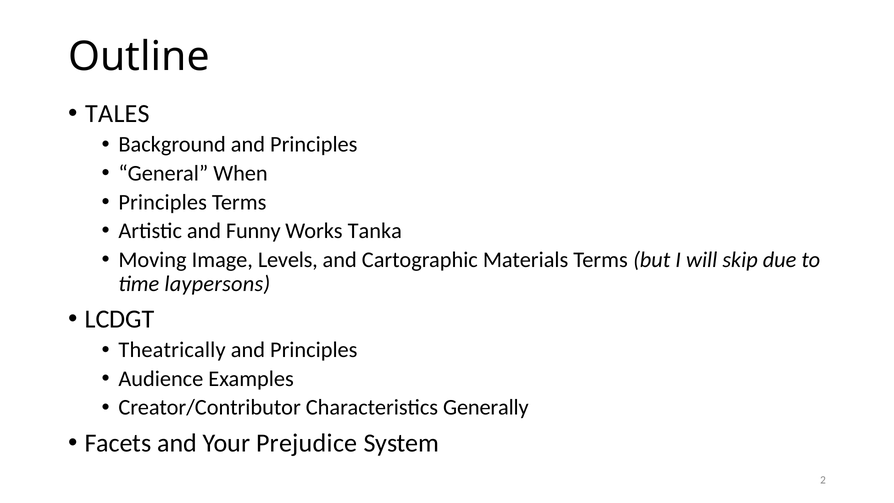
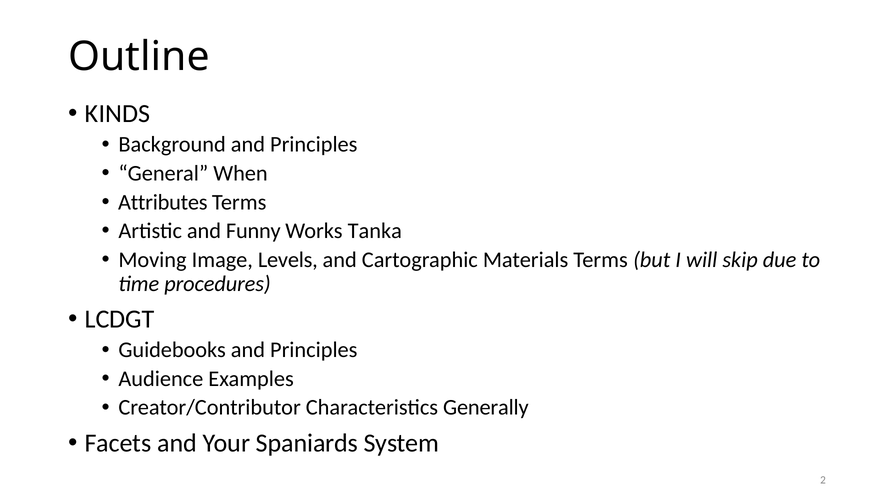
TALES: TALES -> KINDS (118, 114)
Principles: Principles -> Attributes (163, 202)
laypersons: laypersons -> procedures (217, 284)
Theatrically: Theatrically -> Guidebooks (172, 350)
Prejudice: Prejudice -> Spaniards (307, 443)
